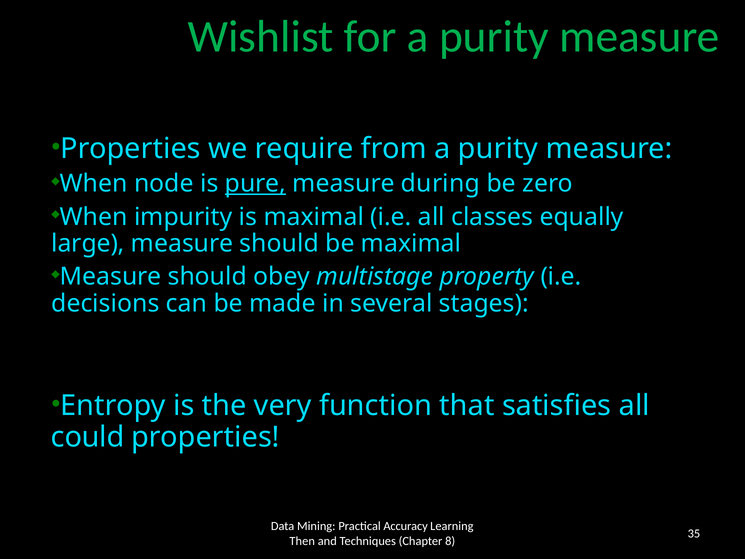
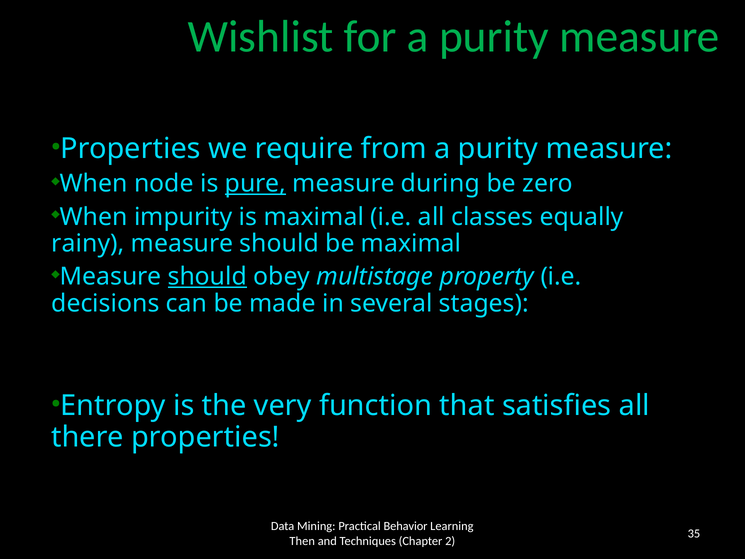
large: large -> rainy (88, 244)
should underline: none -> present (207, 277)
could: could -> there (88, 437)
Accuracy: Accuracy -> Behavior (406, 526)
8: 8 -> 2 (450, 541)
